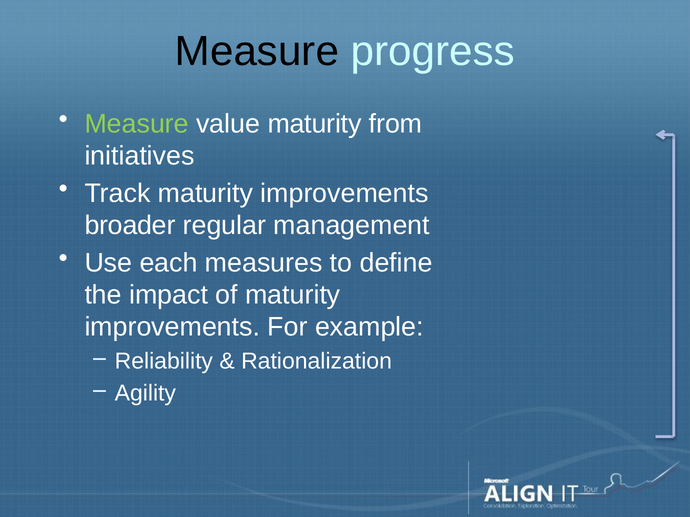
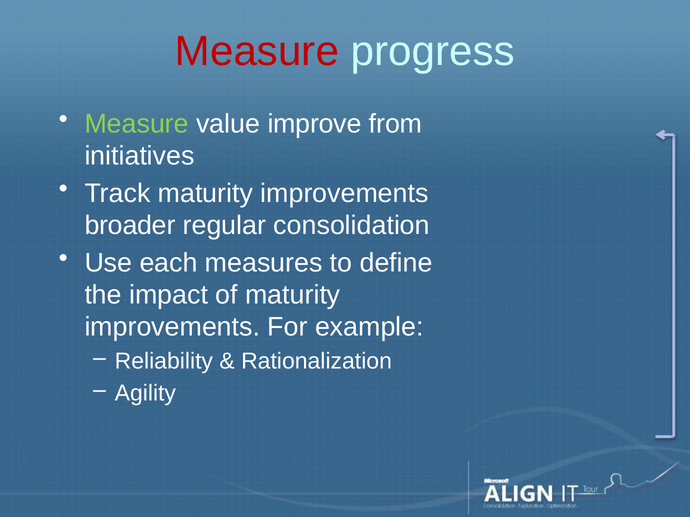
Measure colour: black -> red (257, 51)
value maturity: maturity -> improve (315, 124)
management: management -> consolidation (352, 226)
